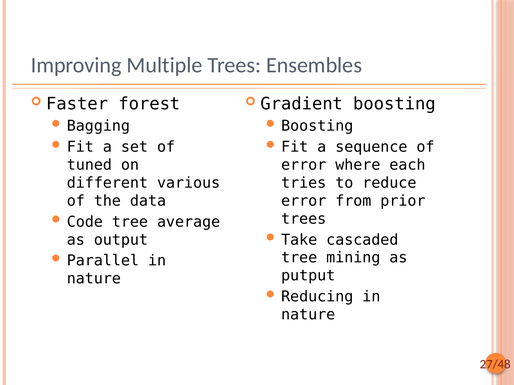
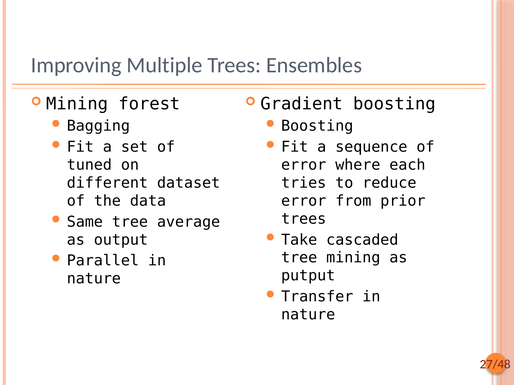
Faster: Faster -> Mining (77, 104)
various: various -> dataset (189, 183)
Code: Code -> Same (85, 222)
Reducing: Reducing -> Transfer (317, 297)
